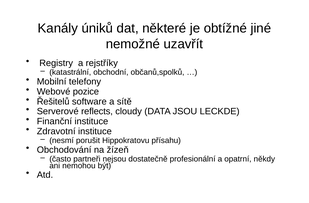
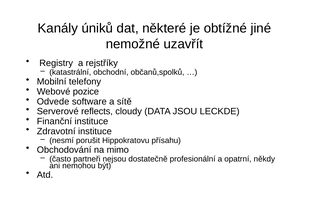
Řešitelů: Řešitelů -> Odvede (53, 102)
žízeň: žízeň -> mimo (118, 150)
